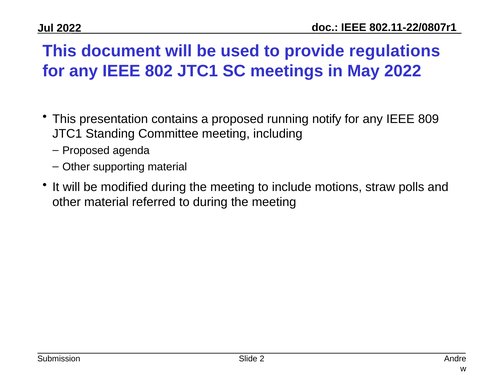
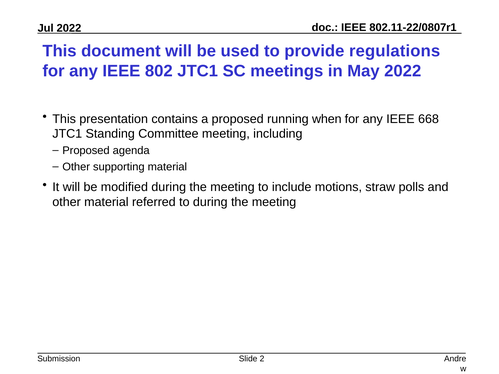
notify: notify -> when (327, 119)
809: 809 -> 668 (429, 119)
